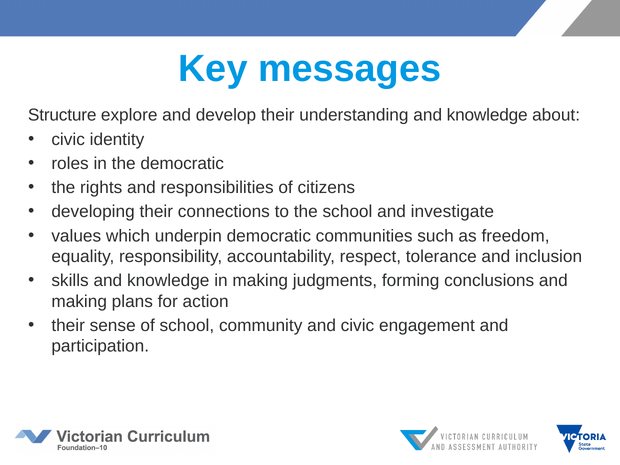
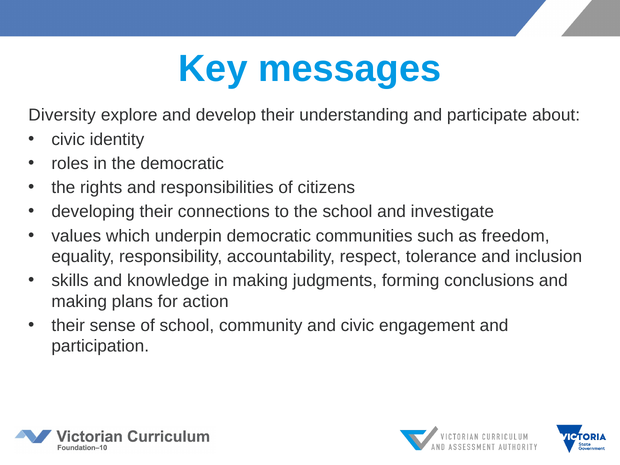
Structure: Structure -> Diversity (62, 115)
understanding and knowledge: knowledge -> participate (487, 115)
